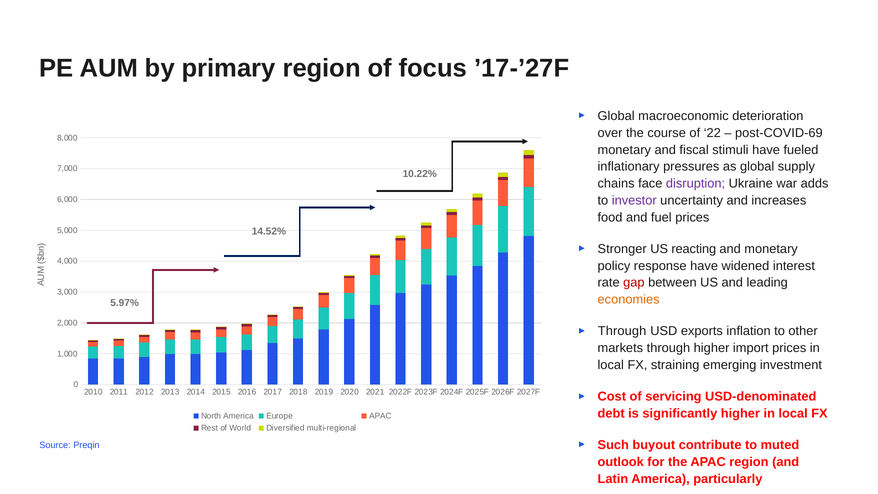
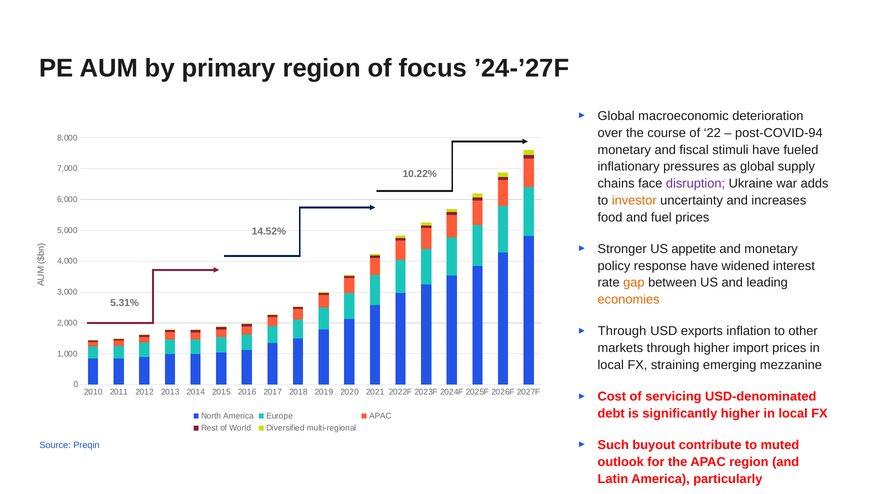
’17-’27F: ’17-’27F -> ’24-’27F (522, 68)
post-COVID-69: post-COVID-69 -> post-COVID-94 (779, 133)
investor colour: purple -> orange (634, 200)
reacting: reacting -> appetite (694, 249)
gap colour: red -> orange (634, 283)
5.97%: 5.97% -> 5.31% (125, 303)
investment: investment -> mezzanine (791, 365)
